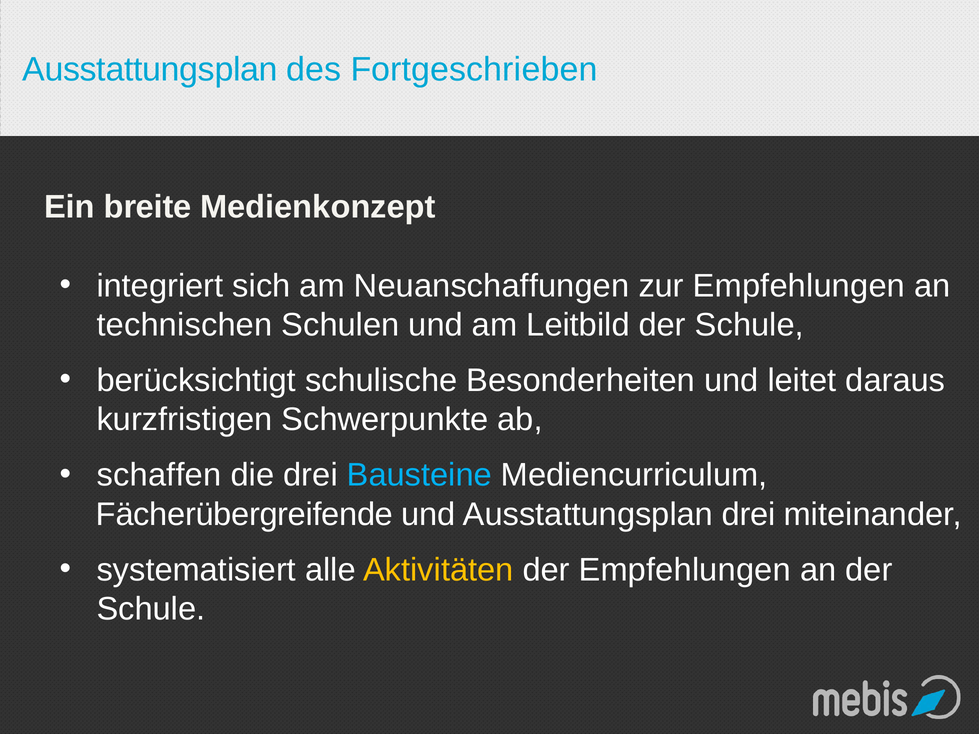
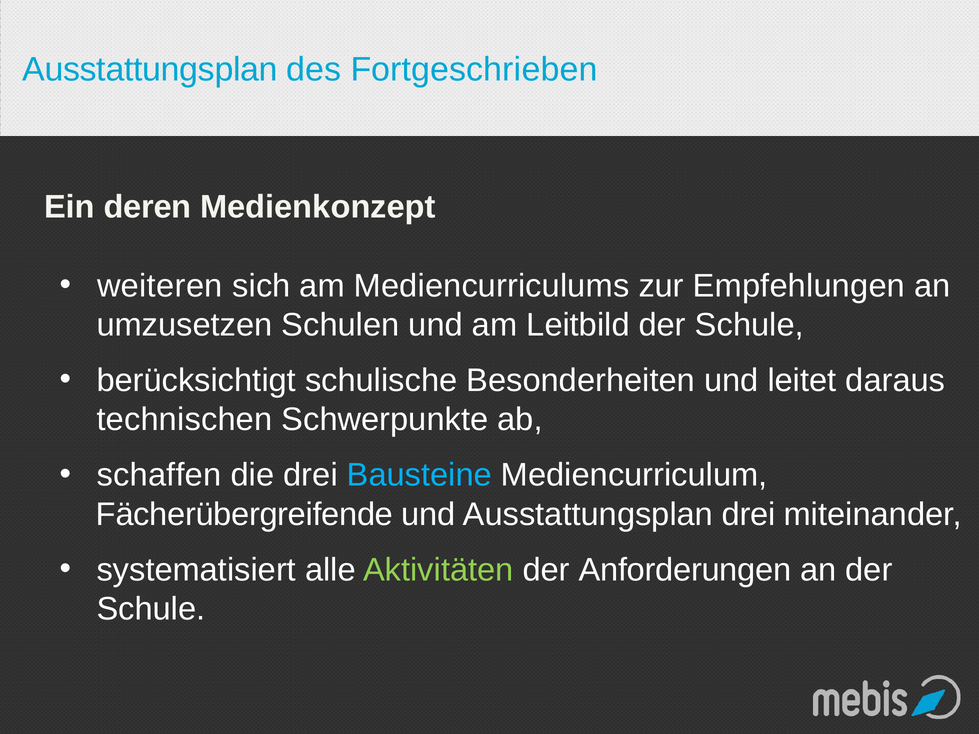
breite: breite -> deren (148, 207)
integriert: integriert -> weiteren (160, 286)
Neuanschaffungen: Neuanschaffungen -> Mediencurriculums (492, 286)
technischen: technischen -> umzusetzen (185, 325)
kurzfristigen: kurzfristigen -> technischen (184, 420)
Aktivitäten colour: yellow -> light green (438, 570)
der Empfehlungen: Empfehlungen -> Anforderungen (685, 570)
